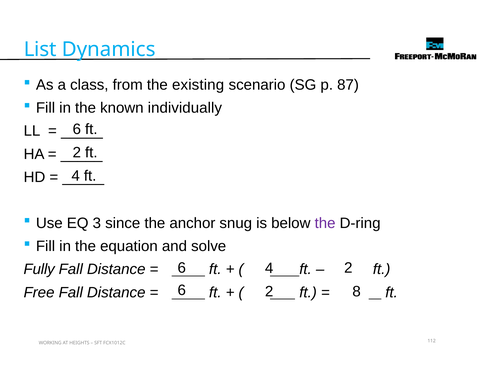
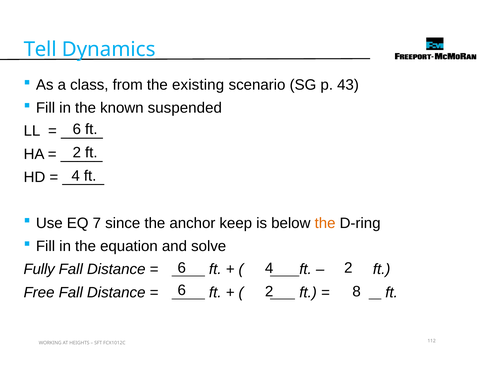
List: List -> Tell (40, 49)
87: 87 -> 43 (348, 85)
individually: individually -> suspended (185, 108)
3: 3 -> 7 (97, 224)
snug: snug -> keep (236, 224)
the colour: purple -> orange (325, 224)
